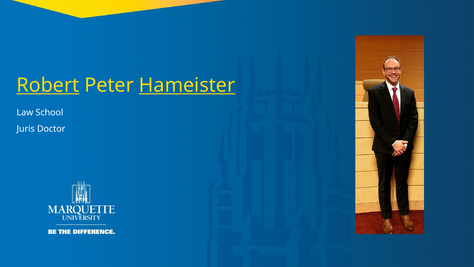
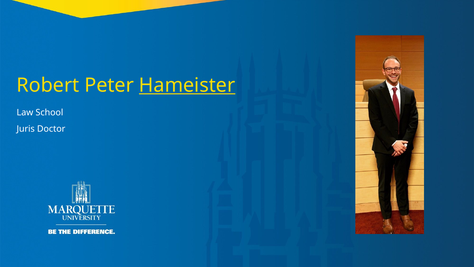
Robert underline: present -> none (48, 85)
